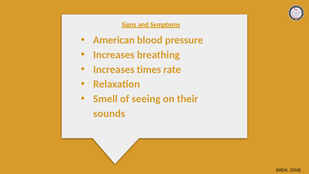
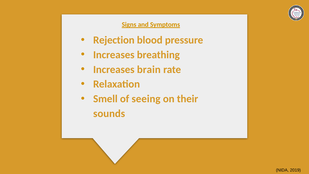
American: American -> Rejection (114, 40)
times: times -> brain (149, 69)
